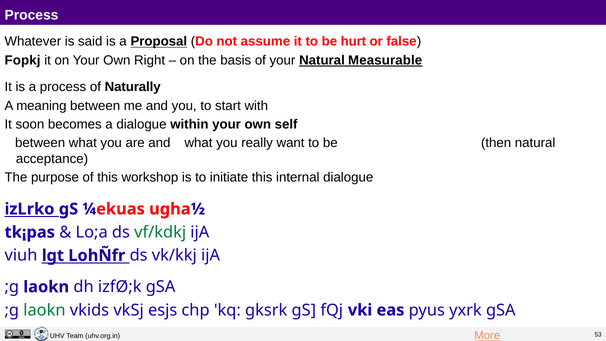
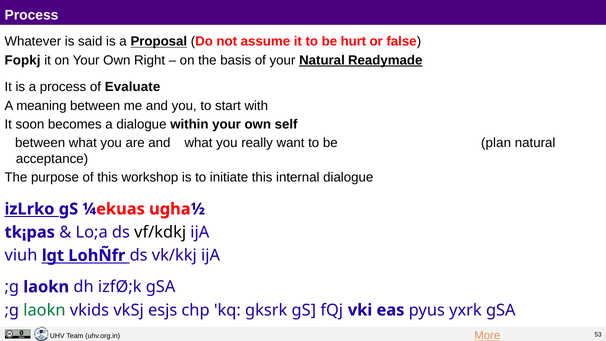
Measurable: Measurable -> Readymade (385, 60)
Naturally: Naturally -> Evaluate (133, 87)
then: then -> plan (496, 143)
vf/kdkj colour: green -> black (160, 232)
